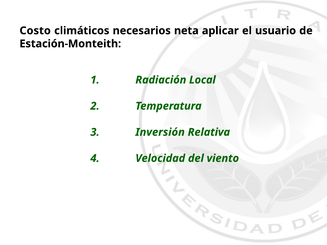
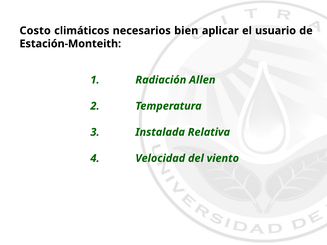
neta: neta -> bien (186, 31)
Local: Local -> Allen (202, 80)
Inversión: Inversión -> Instalada (160, 132)
